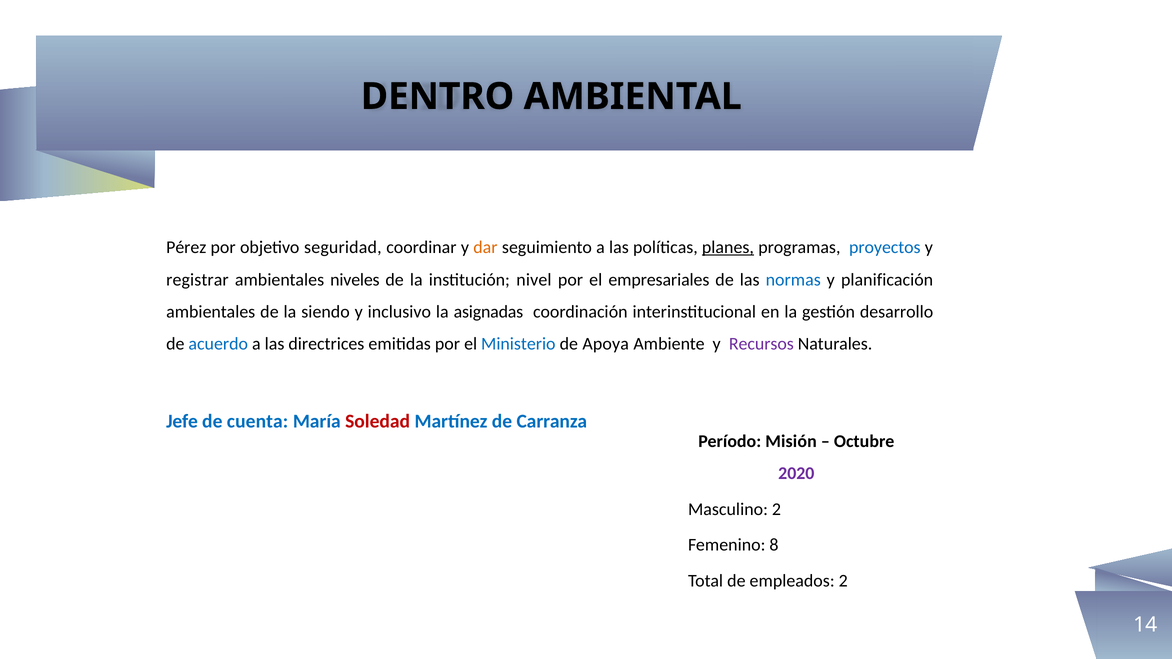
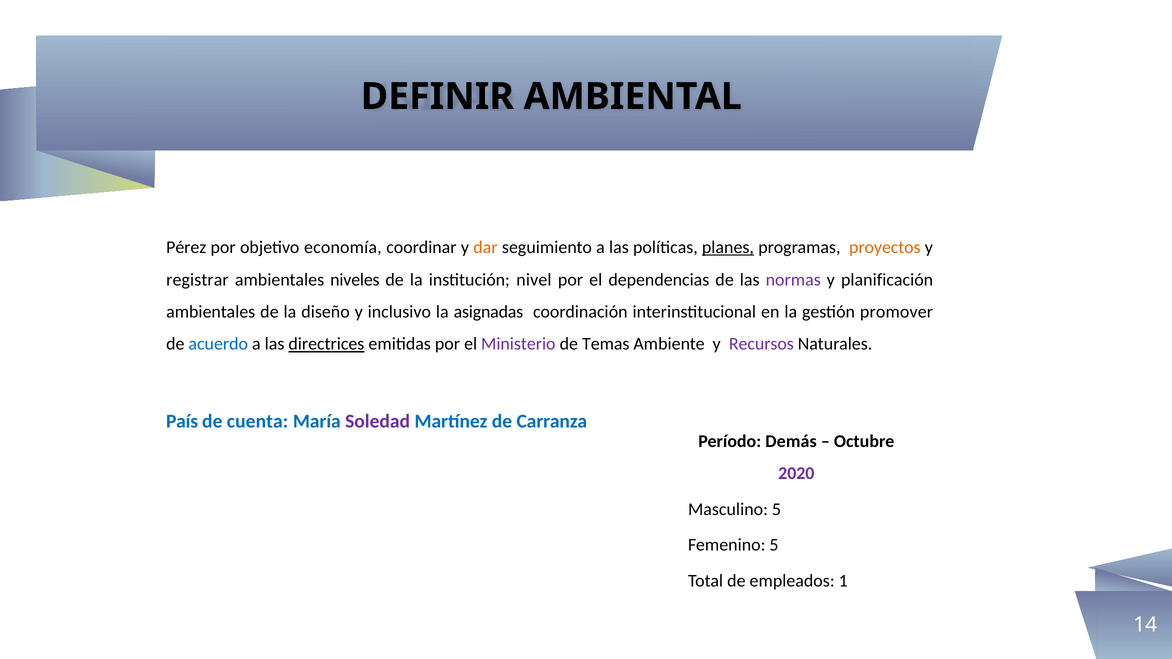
DENTRO: DENTRO -> DEFINIR (437, 97)
seguridad: seguridad -> economía (343, 247)
proyectos colour: blue -> orange (885, 247)
empresariales: empresariales -> dependencias (659, 280)
normas colour: blue -> purple (793, 280)
siendo: siendo -> diseño (326, 312)
desarrollo: desarrollo -> promover (897, 312)
directrices underline: none -> present (326, 344)
Ministerio colour: blue -> purple (518, 344)
Apoya: Apoya -> Temas (606, 344)
Jefe: Jefe -> País (182, 422)
Soledad colour: red -> purple (378, 422)
Misión: Misión -> Demás (791, 441)
Masculino 2: 2 -> 5 (776, 509)
Femenino 8: 8 -> 5 (774, 545)
empleados 2: 2 -> 1 (843, 581)
